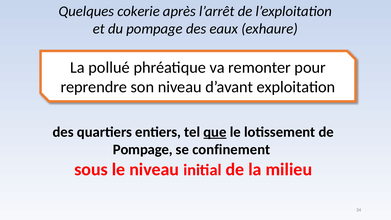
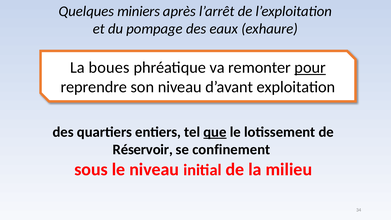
cokerie: cokerie -> miniers (139, 11)
pollué: pollué -> boues (109, 67)
pour underline: none -> present (310, 67)
Pompage: Pompage -> Réservoir (143, 150)
